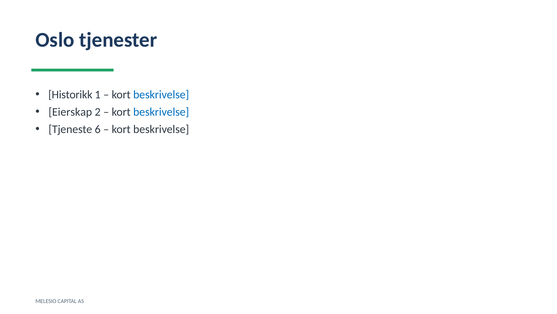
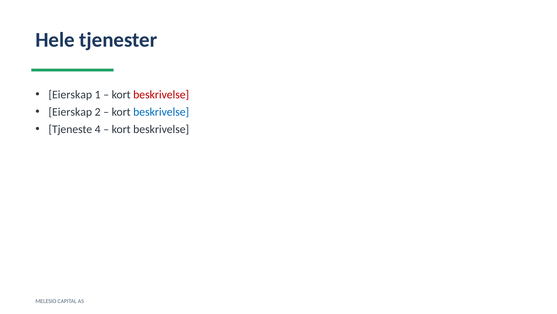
Oslo: Oslo -> Hele (55, 40)
Historikk: Historikk -> Eierskap (70, 94)
beskrivelse colour: blue -> red (161, 94)
6: 6 -> 4 (98, 129)
